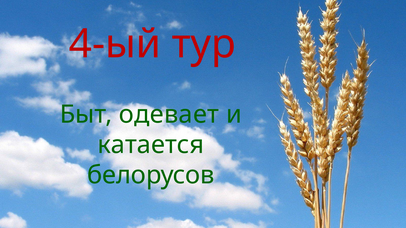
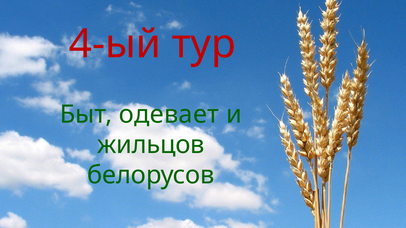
катается: катается -> жильцов (151, 145)
